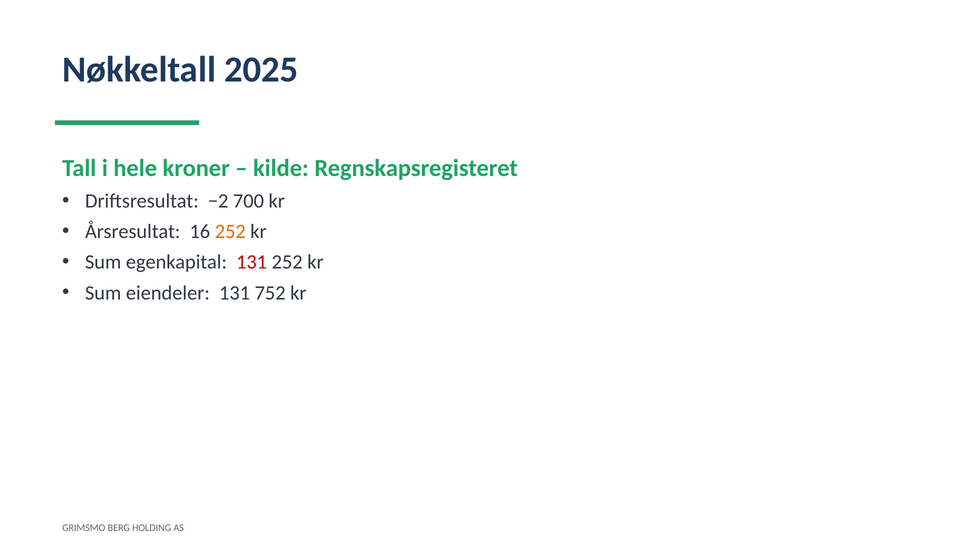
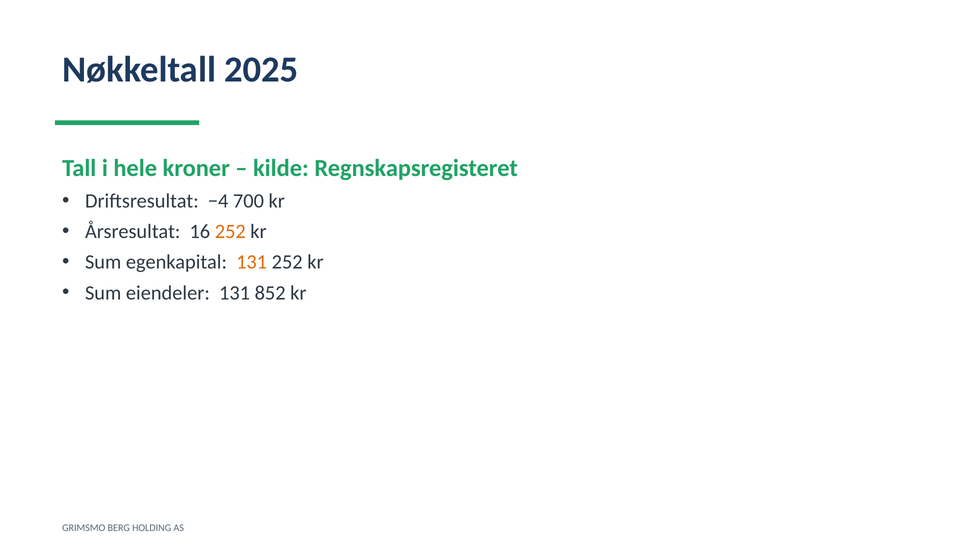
−2: −2 -> −4 (218, 201)
131 colour: red -> orange (252, 262)
752: 752 -> 852 (270, 293)
